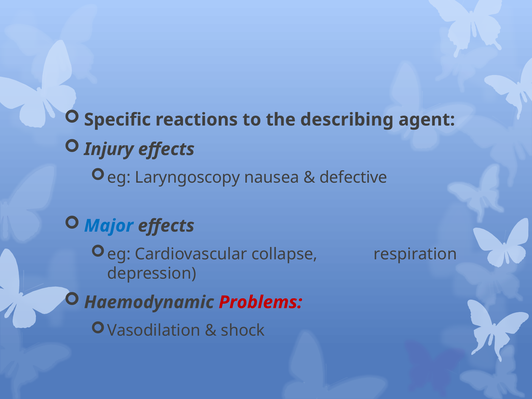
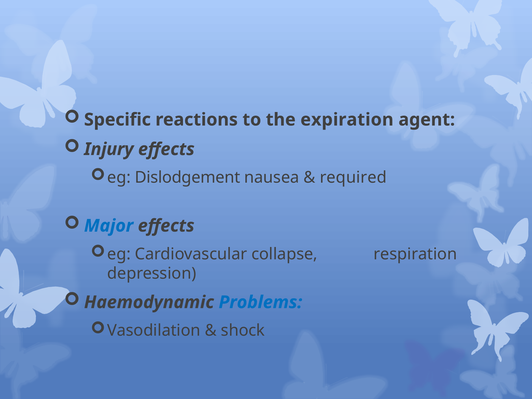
describing: describing -> expiration (347, 120)
Laryngoscopy: Laryngoscopy -> Dislodgement (188, 177)
defective: defective -> required (353, 177)
Problems colour: red -> blue (260, 302)
